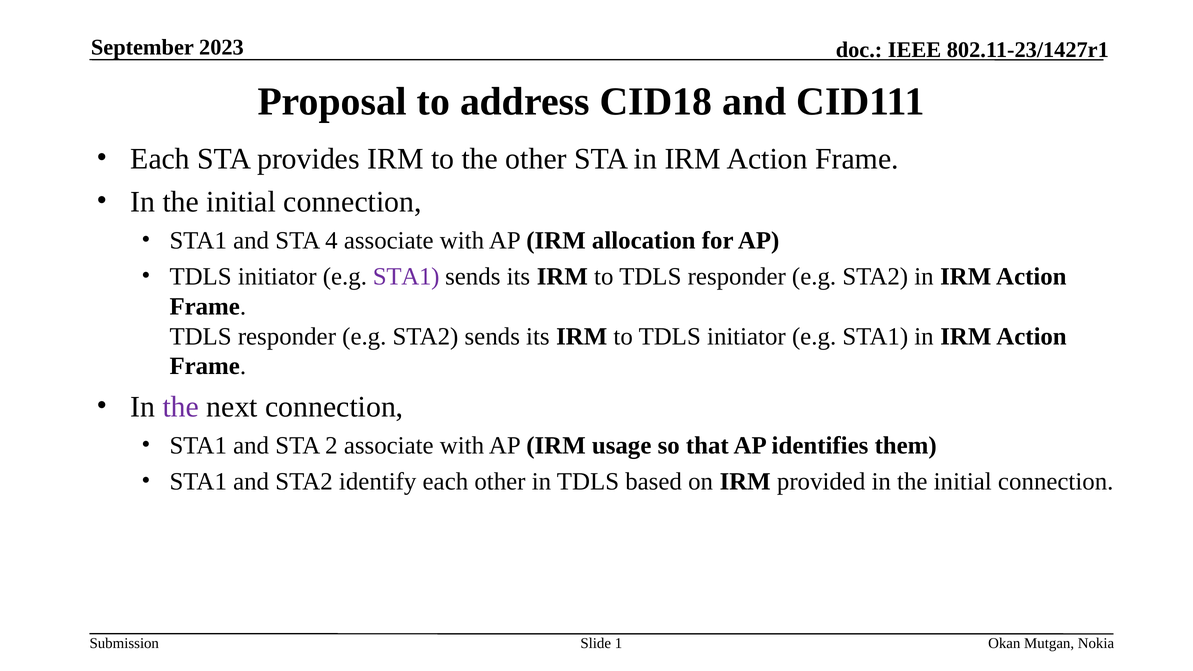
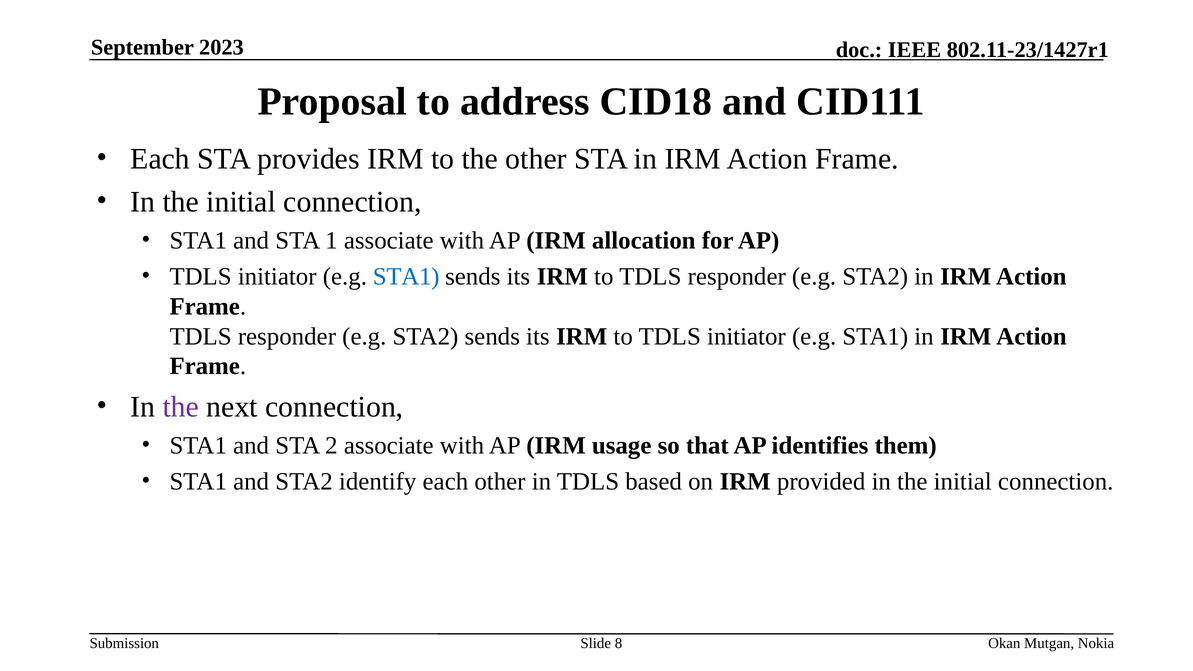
4: 4 -> 1 (331, 241)
STA1 colour: purple -> blue (406, 277)
1: 1 -> 8 (619, 644)
